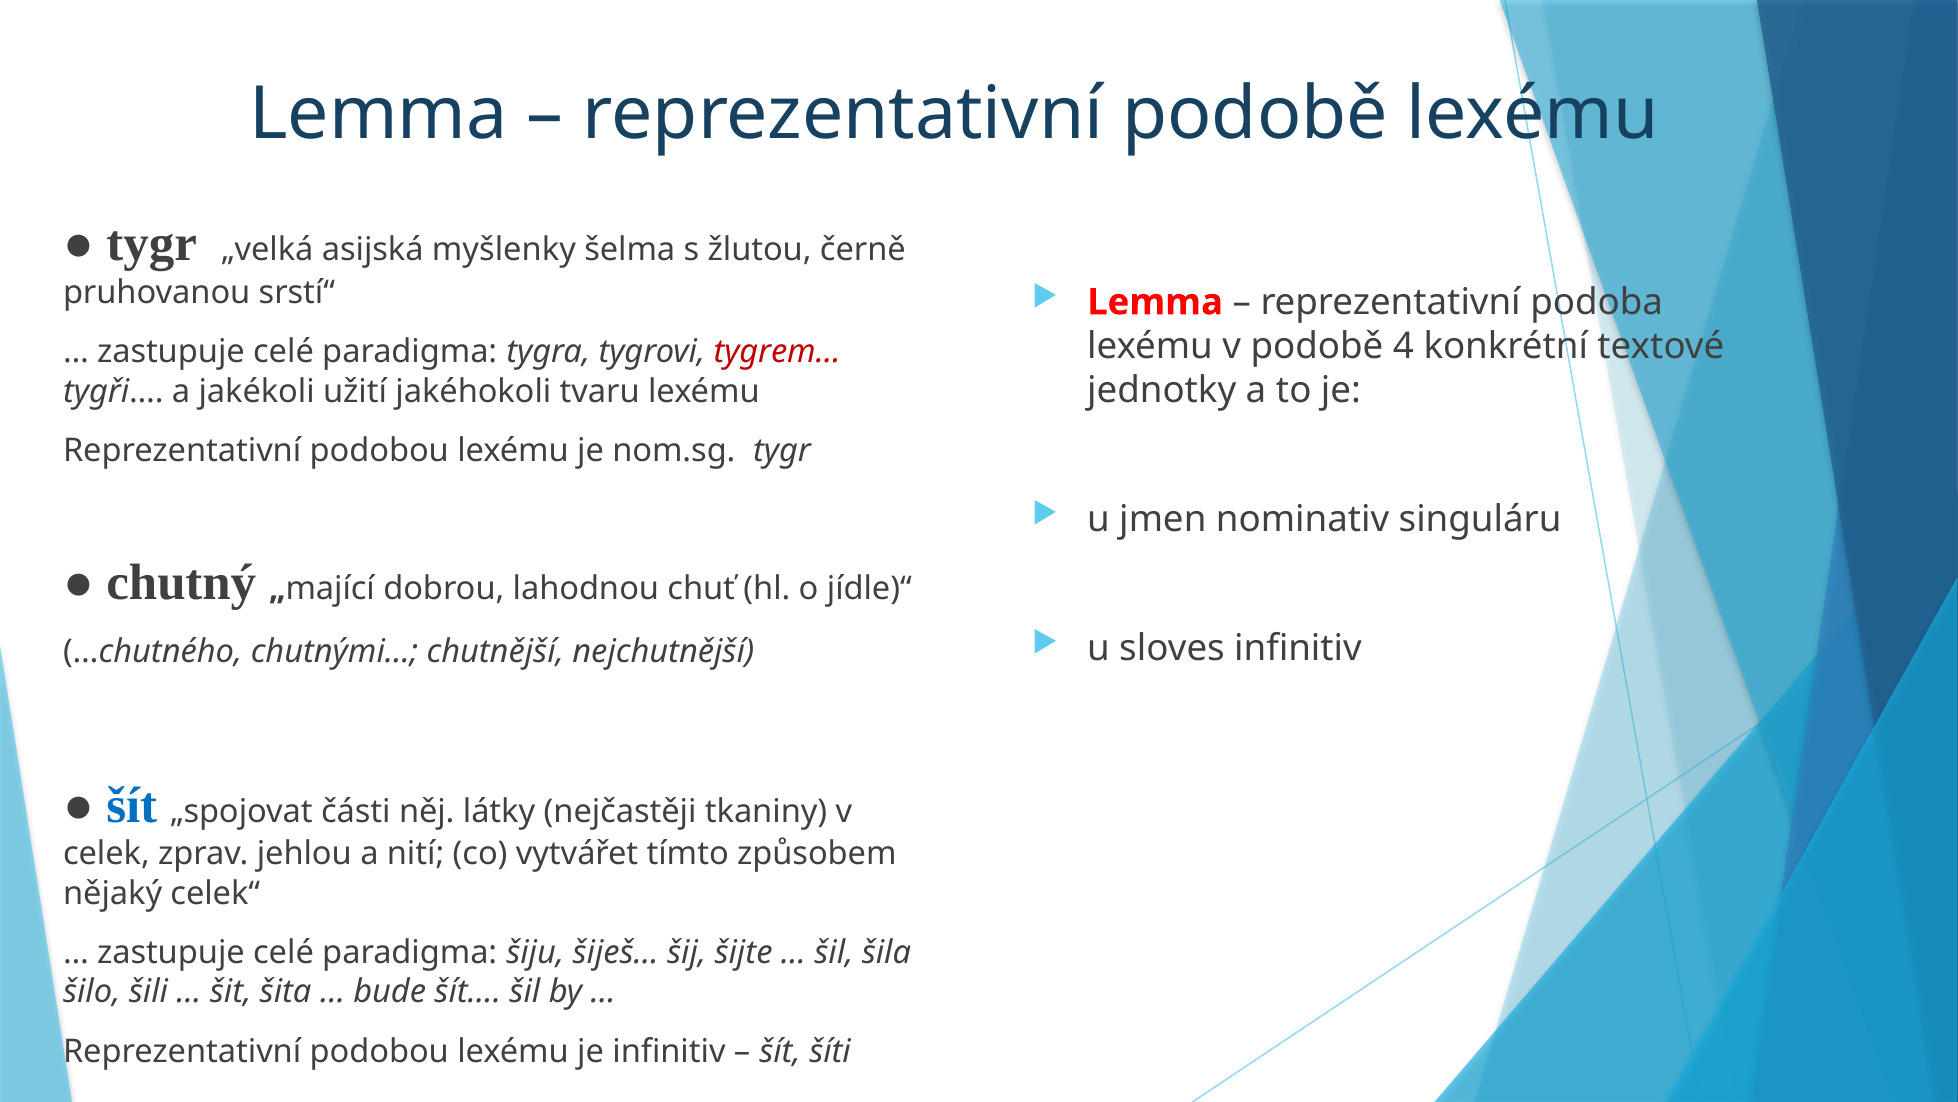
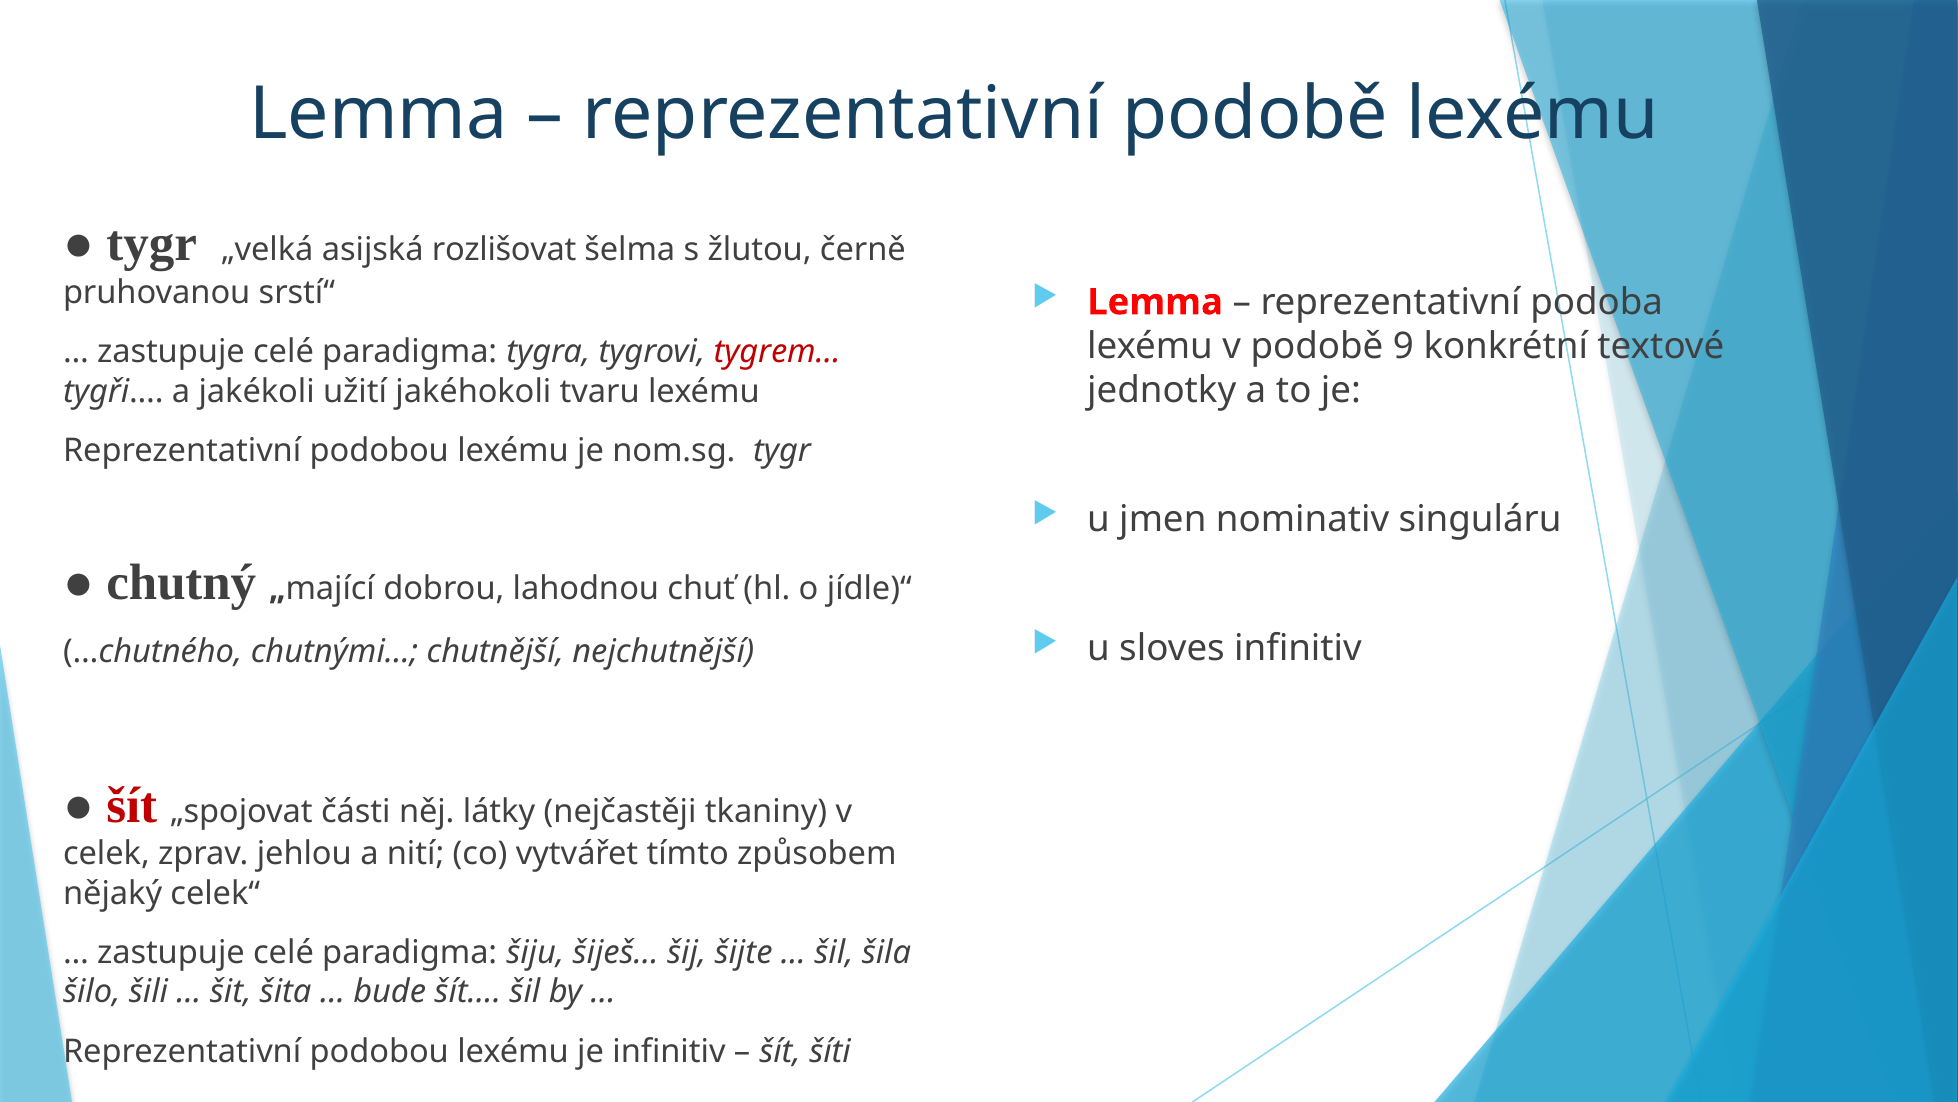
myšlenky: myšlenky -> rozlišovat (504, 250)
4: 4 -> 9 (1403, 346)
šít colour: blue -> red (132, 805)
